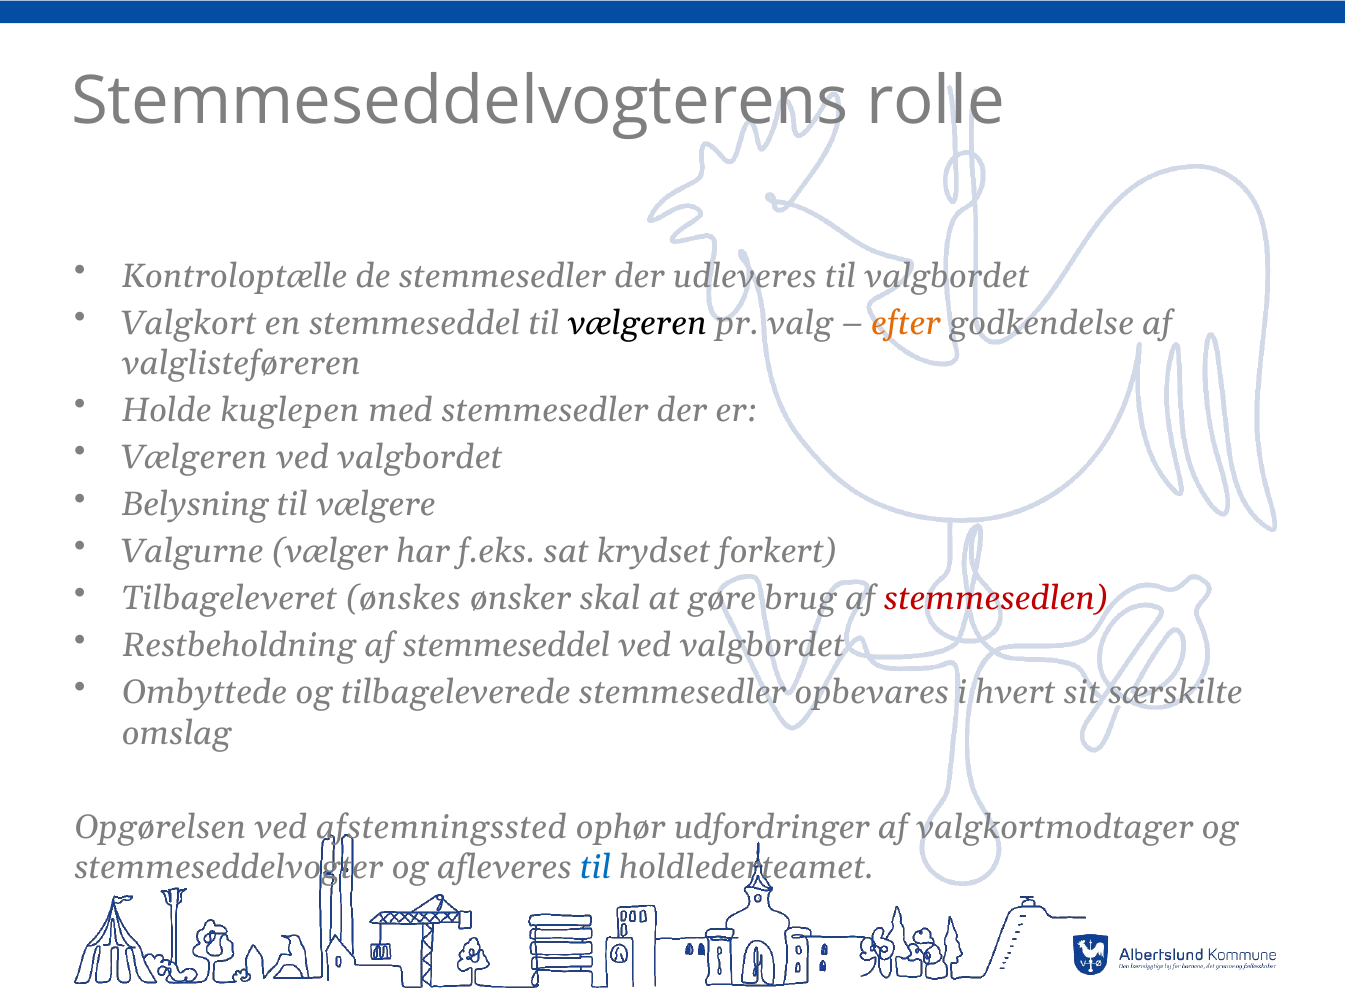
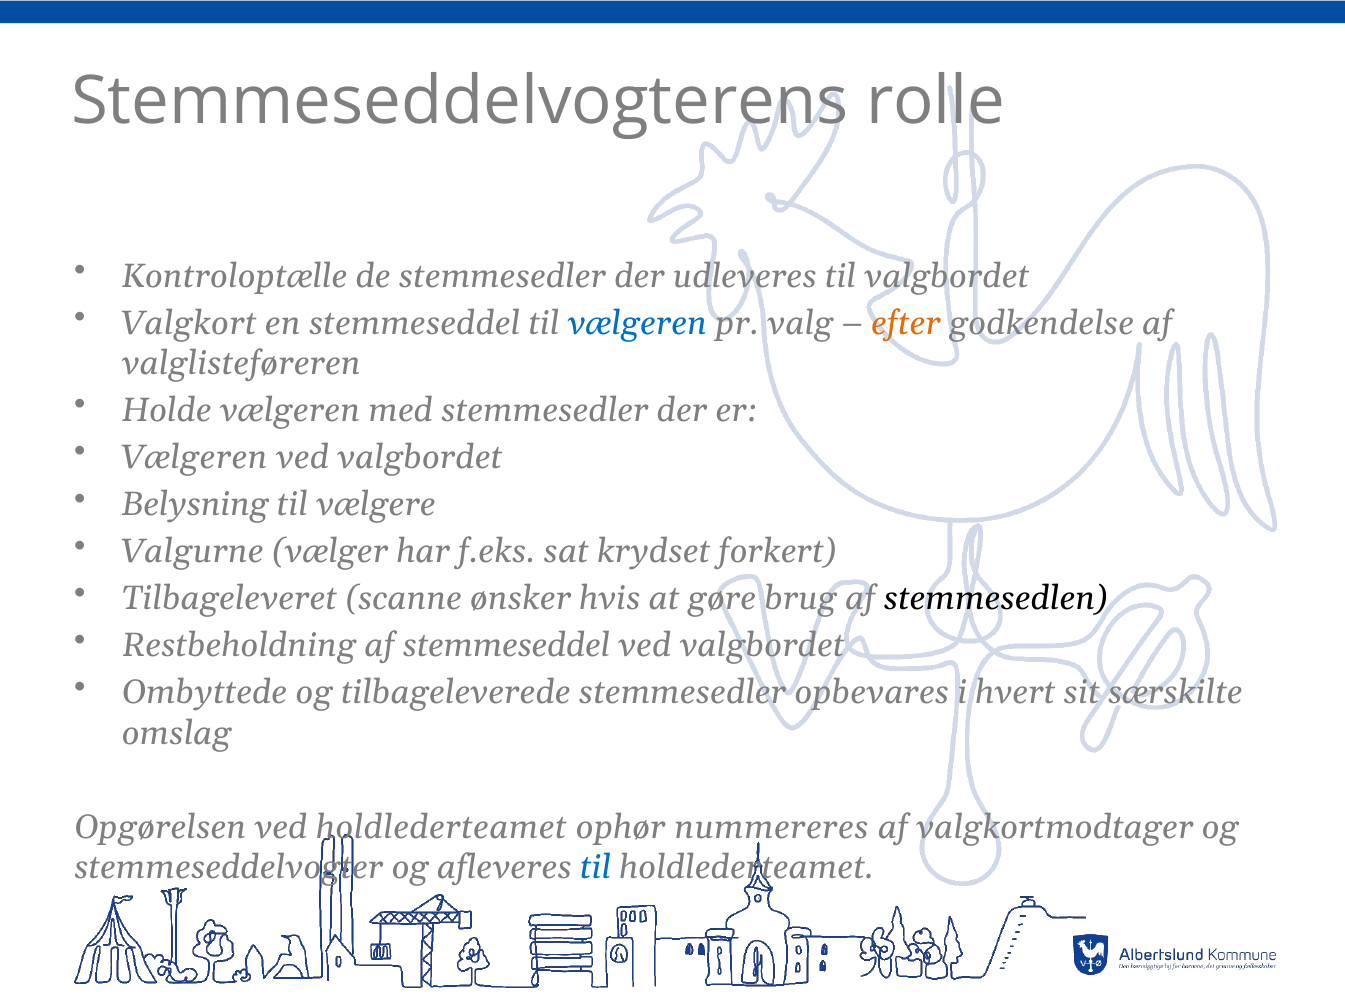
vælgeren colour: black -> blue (637, 323)
Holde kuglepen: kuglepen -> vælgeren (290, 411)
ønskes: ønskes -> scanne (404, 599)
skal: skal -> hvis (610, 599)
stemmesedlen colour: red -> black (996, 599)
ved afstemningssted: afstemningssted -> holdlederteamet (441, 828)
udfordringer: udfordringer -> nummereres (772, 828)
